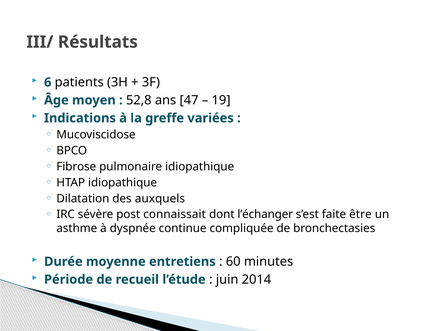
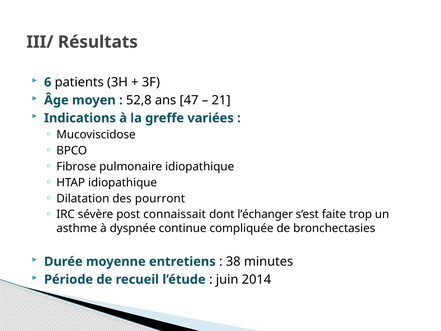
19: 19 -> 21 (221, 100)
auxquels: auxquels -> pourront (160, 198)
être: être -> trop (361, 214)
60: 60 -> 38 (233, 261)
